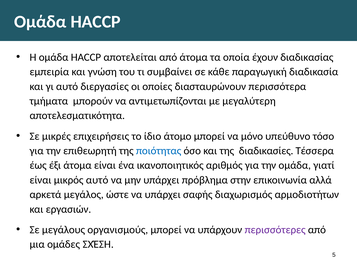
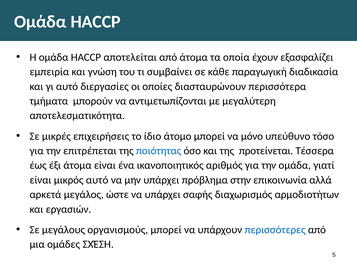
διαδικασίας: διαδικασίας -> εξασφαλίζει (307, 57)
επιθεωρητή: επιθεωρητή -> επιτρέπεται (90, 151)
διαδικασίες: διαδικασίες -> προτείνεται (266, 151)
περισσότερες colour: purple -> blue (275, 230)
